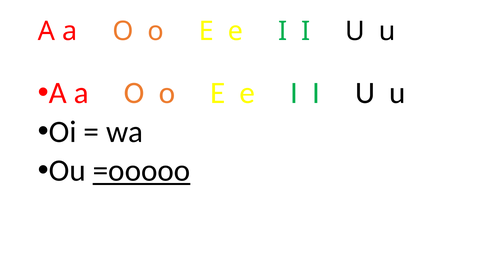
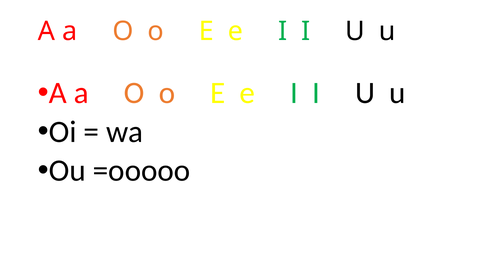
=ooooo underline: present -> none (142, 171)
